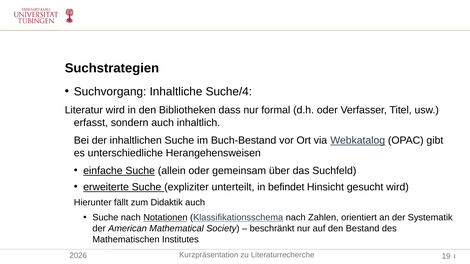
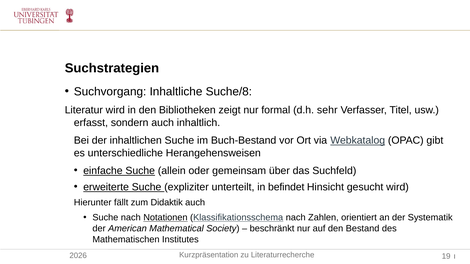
Suche/4: Suche/4 -> Suche/8 (229, 92)
dass: dass -> zeigt (230, 110)
d.h oder: oder -> sehr (327, 110)
